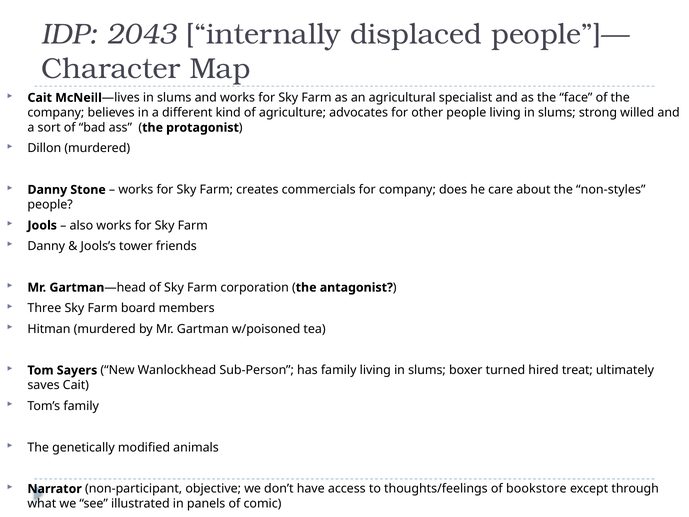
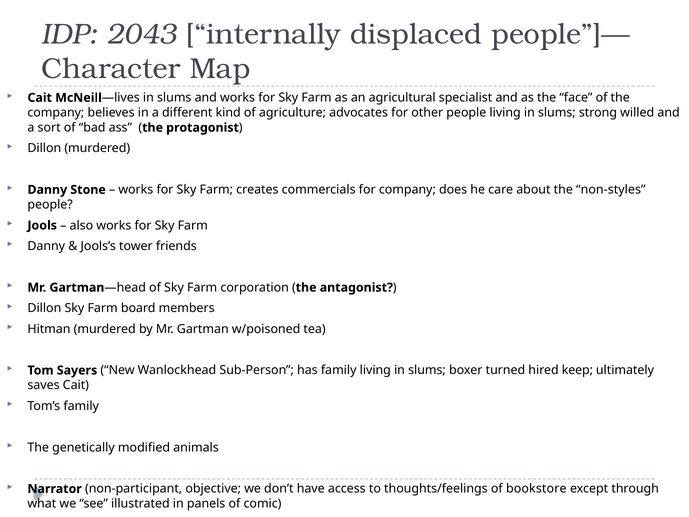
Three: Three -> Dillon (44, 308)
treat: treat -> keep (577, 370)
